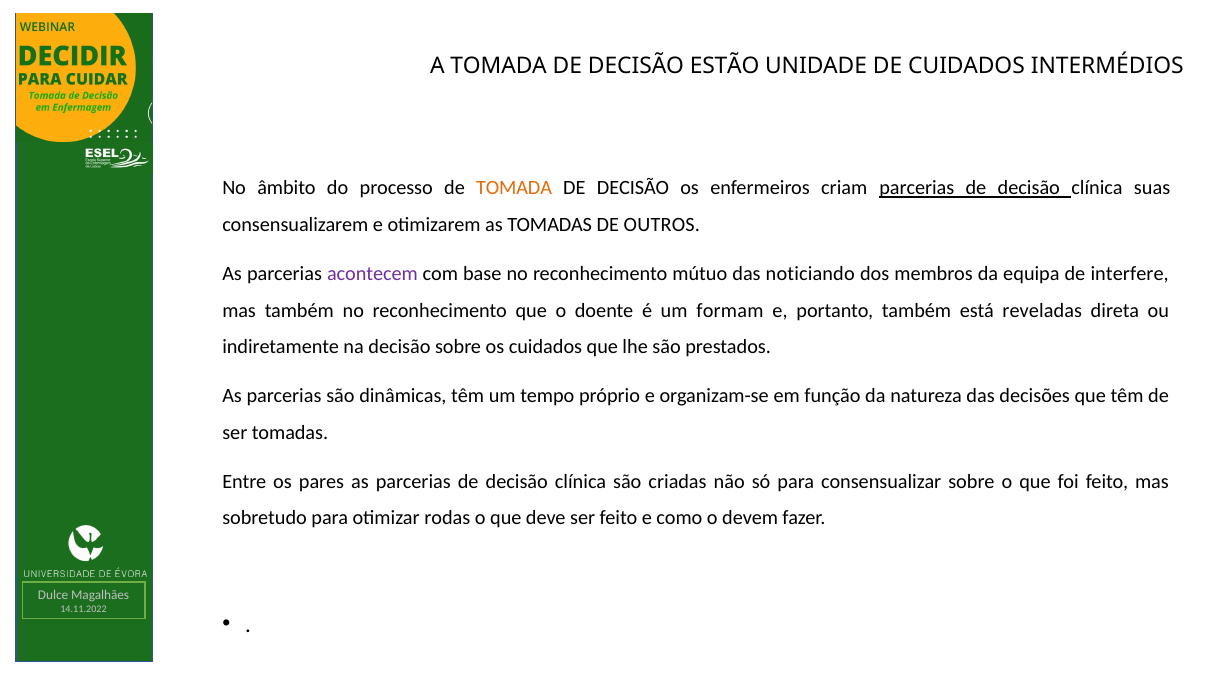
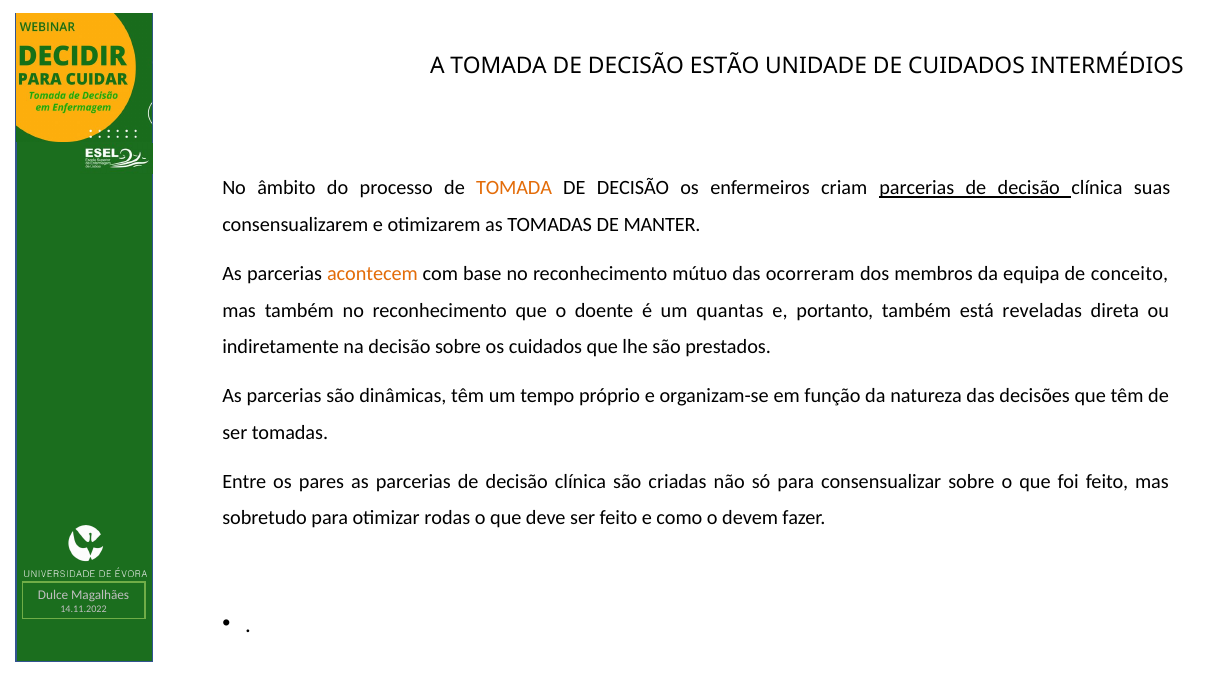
OUTROS: OUTROS -> MANTER (662, 225)
acontecem colour: purple -> orange (372, 274)
noticiando: noticiando -> ocorreram (810, 274)
interfere: interfere -> conceito (1130, 274)
formam: formam -> quantas (730, 310)
